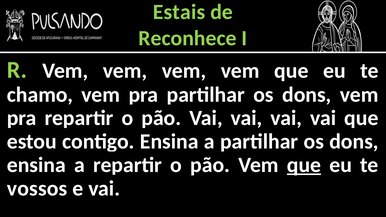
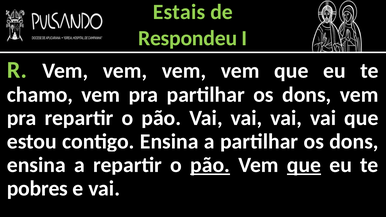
Reconhece: Reconhece -> Respondeu (188, 38)
pão underline: none -> present (210, 165)
vossos: vossos -> pobres (37, 188)
